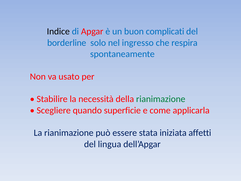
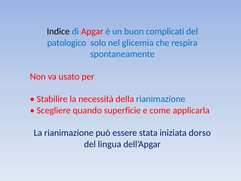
borderline: borderline -> patologico (67, 43)
ingresso: ingresso -> glicemia (138, 43)
rianimazione colour: green -> blue (161, 99)
affetti: affetti -> dorso (200, 133)
